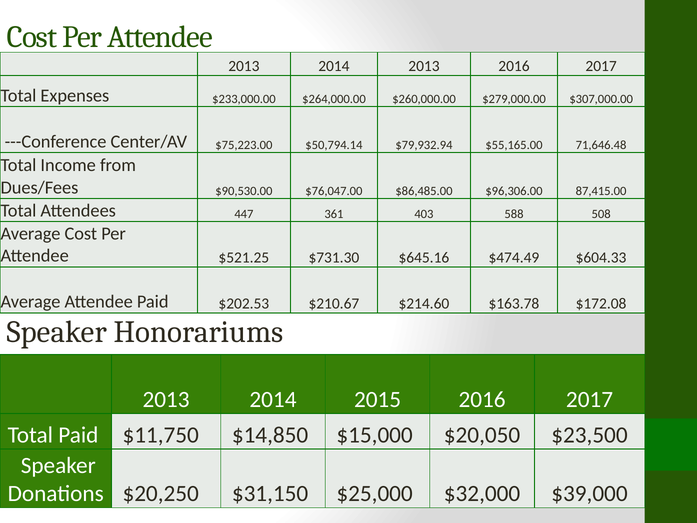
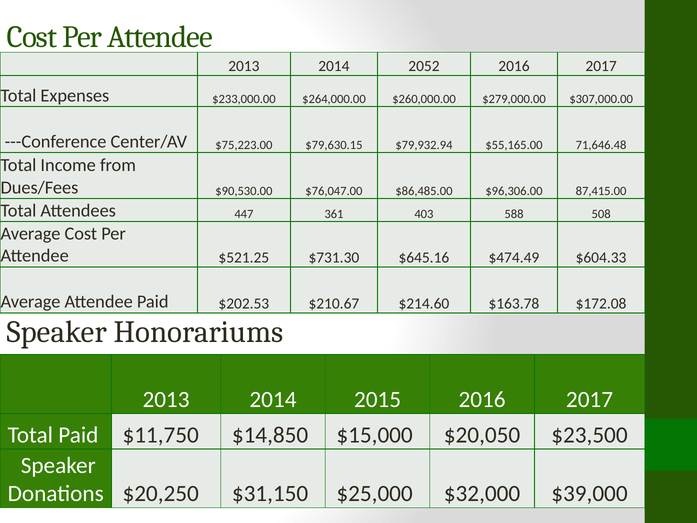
2014 2013: 2013 -> 2052 (424, 66)
$50,794.14: $50,794.14 -> $79,630.15 (334, 145)
